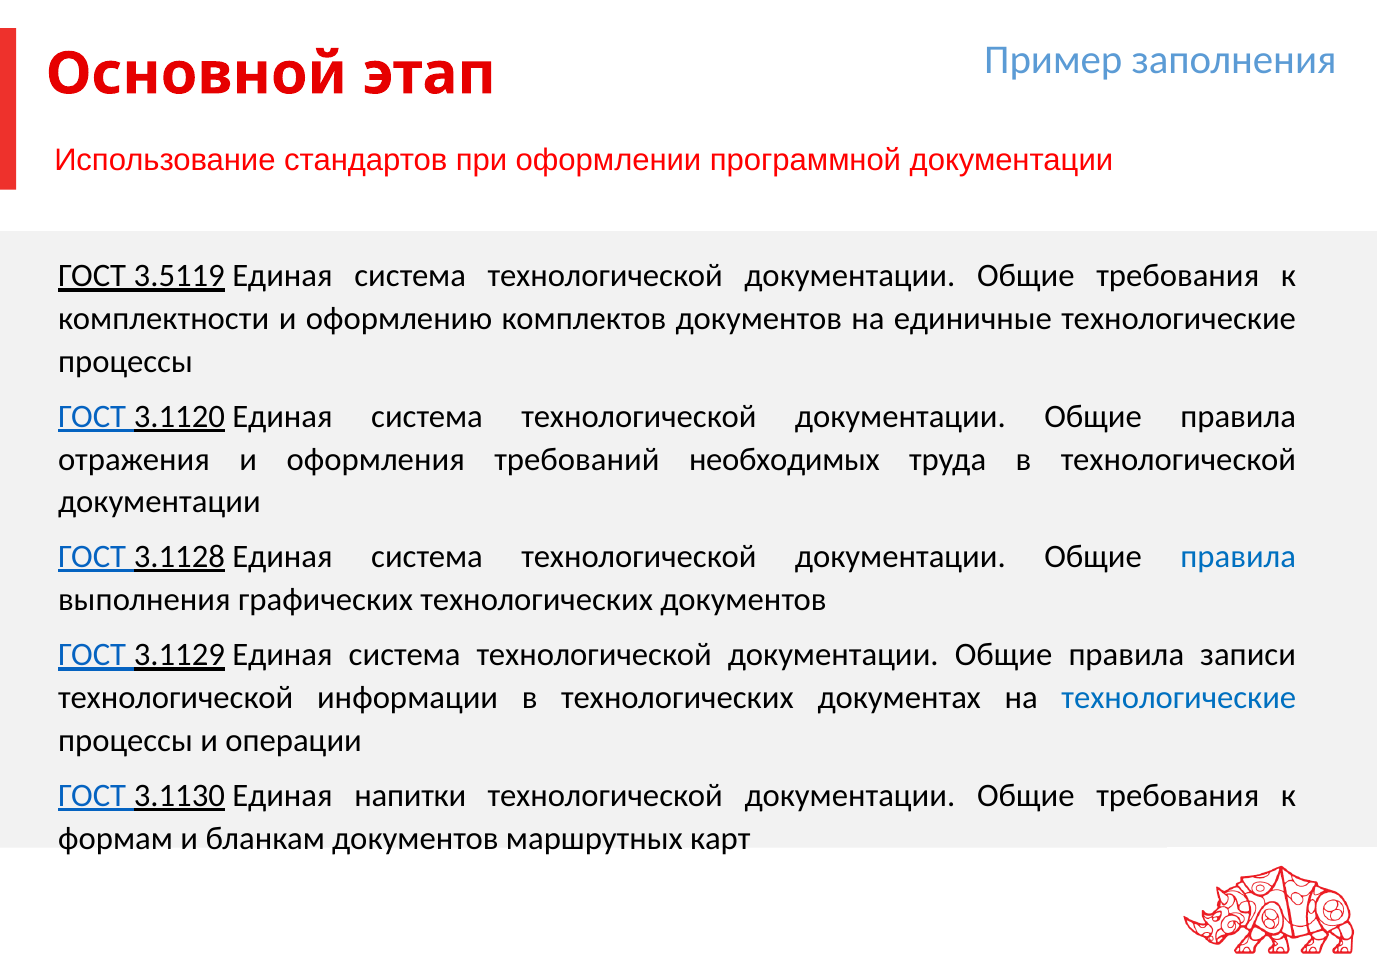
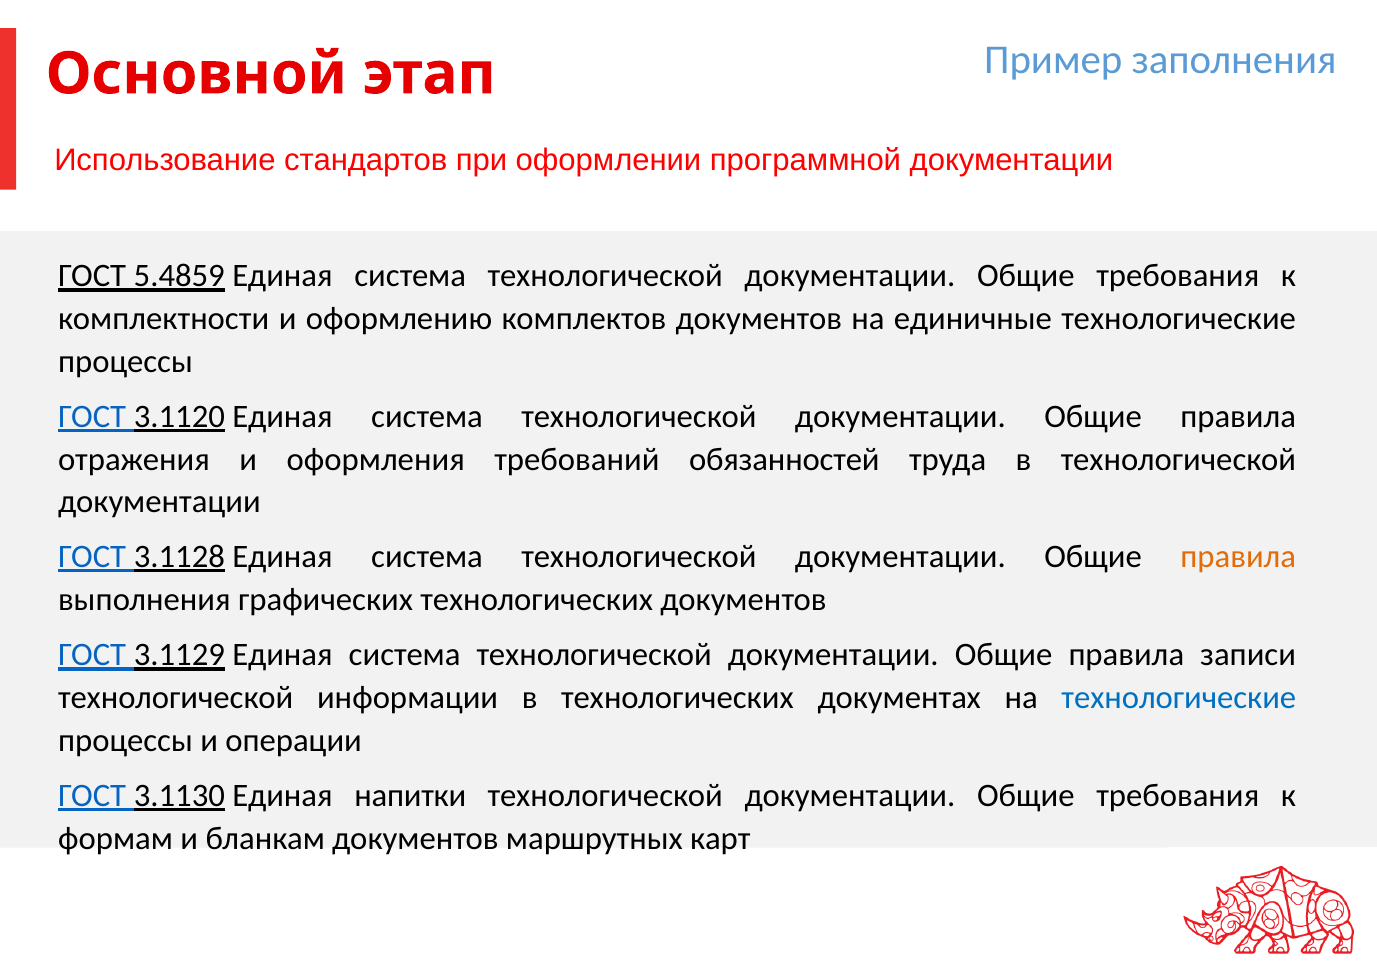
3.5119: 3.5119 -> 5.4859 (179, 276)
необходимых: необходимых -> обязанностей (784, 460)
правила colour: blue -> orange (1238, 557)
